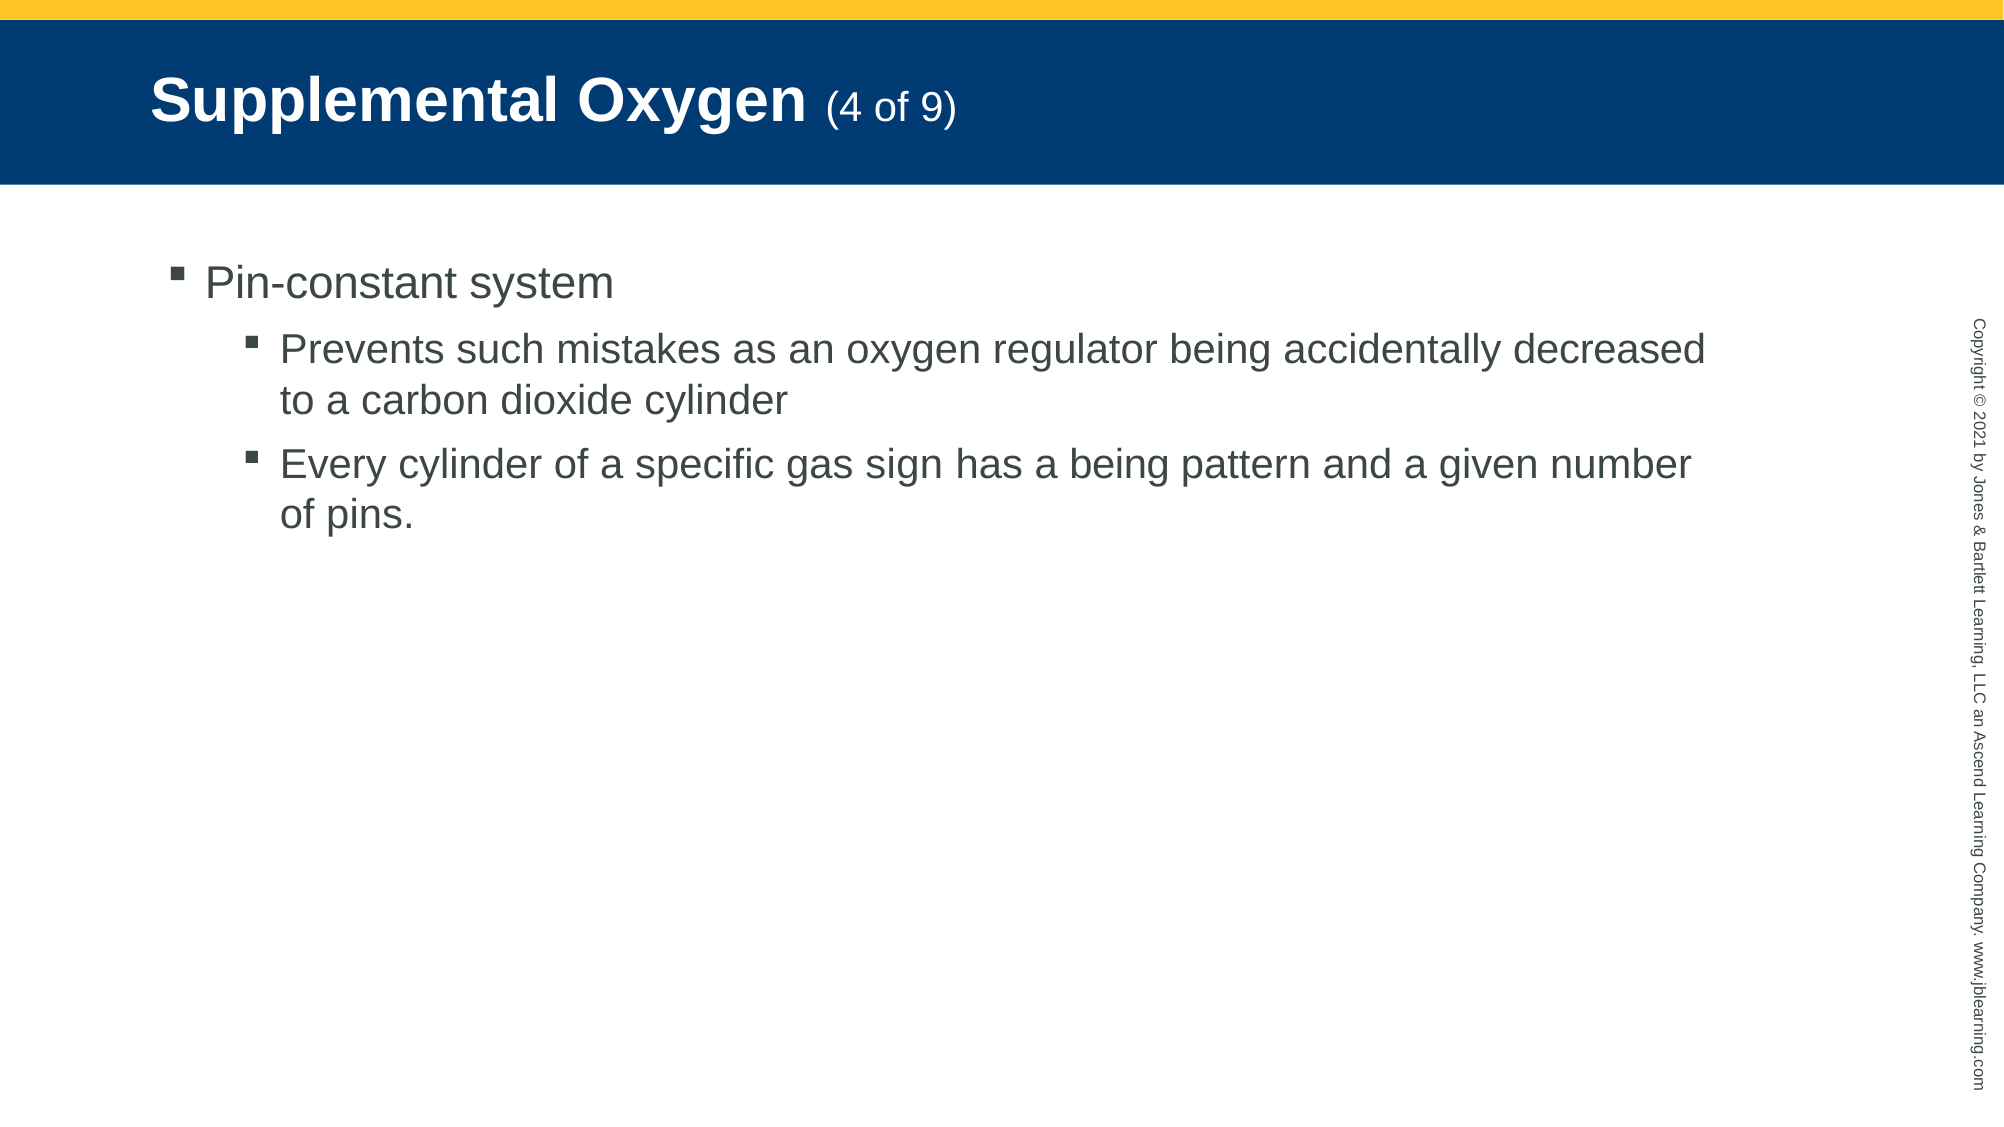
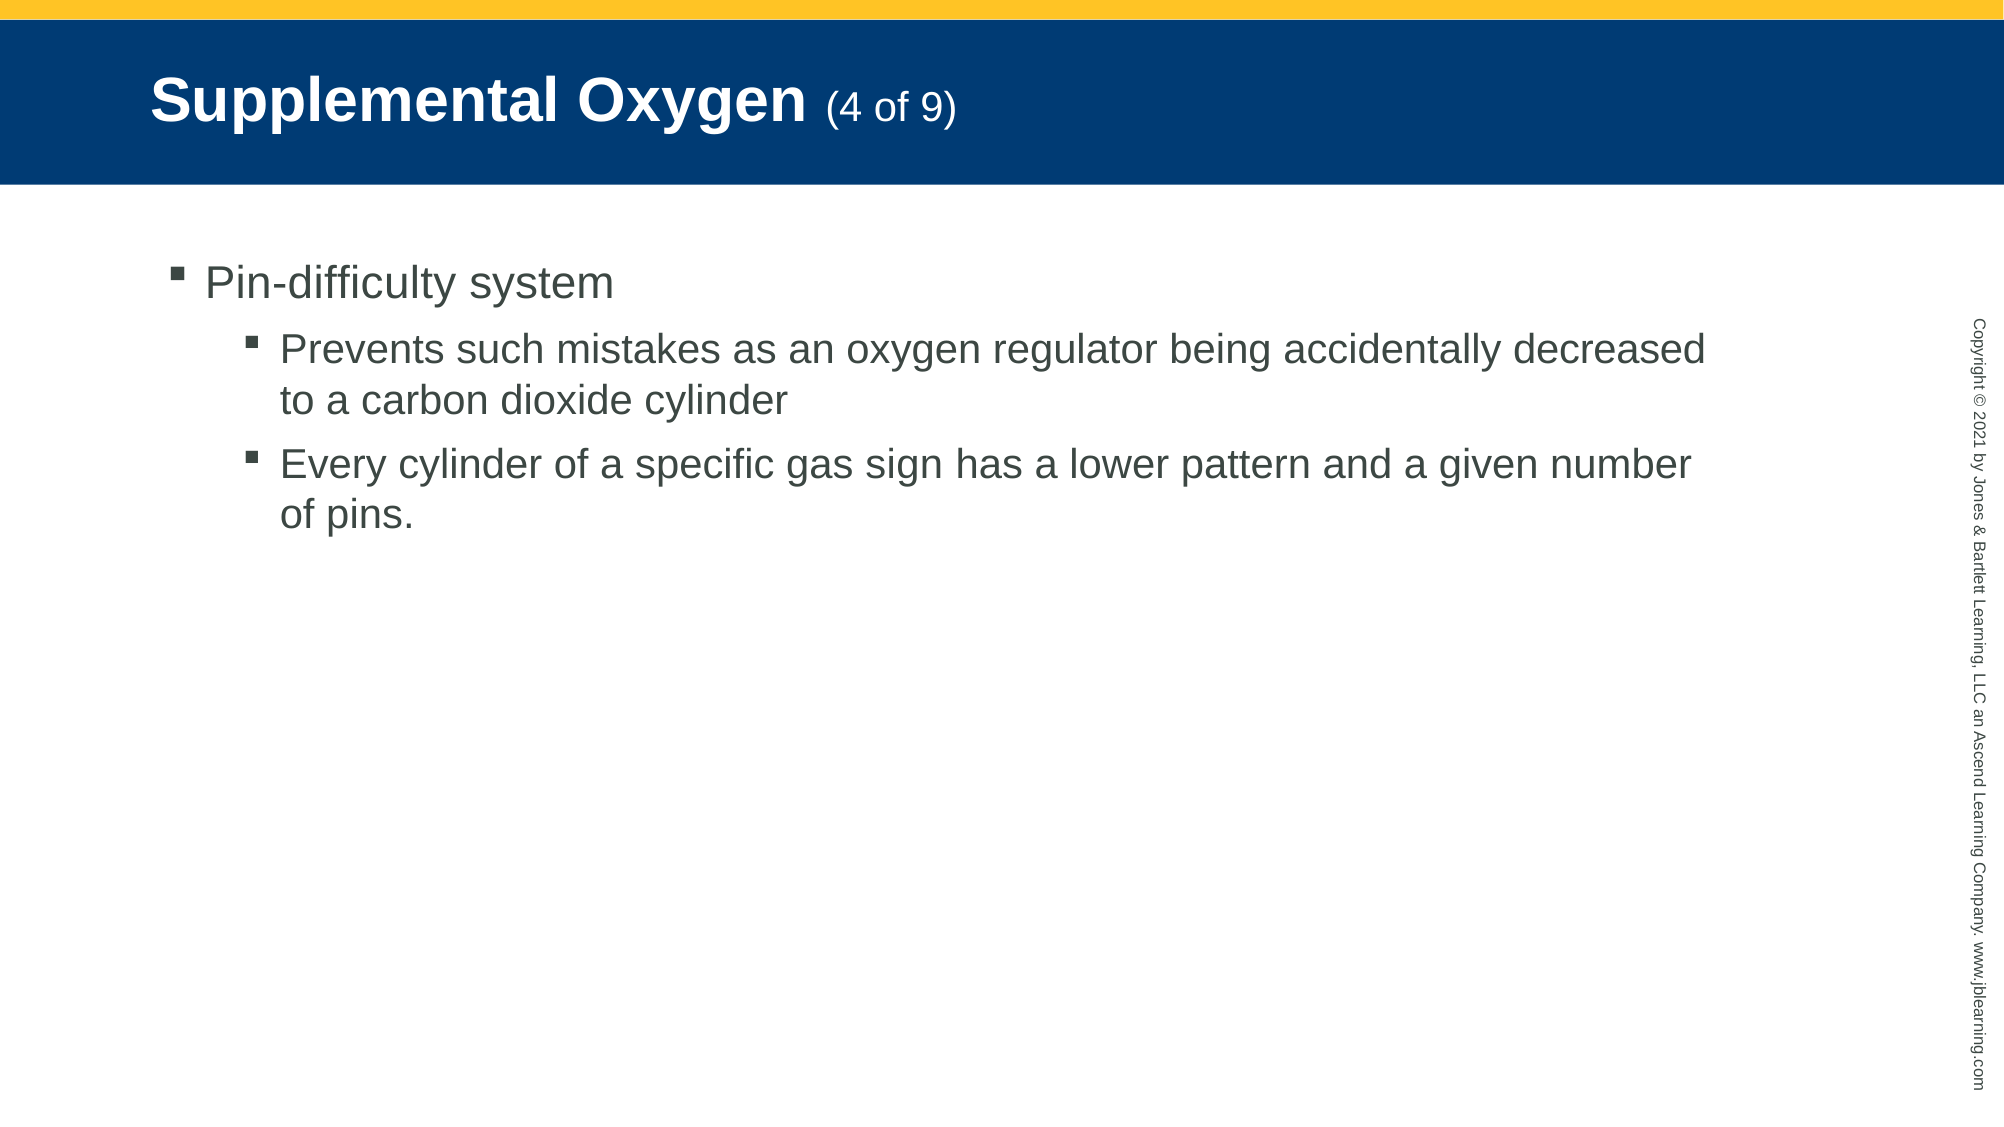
Pin-constant: Pin-constant -> Pin-difficulty (331, 283)
a being: being -> lower (1119, 465)
